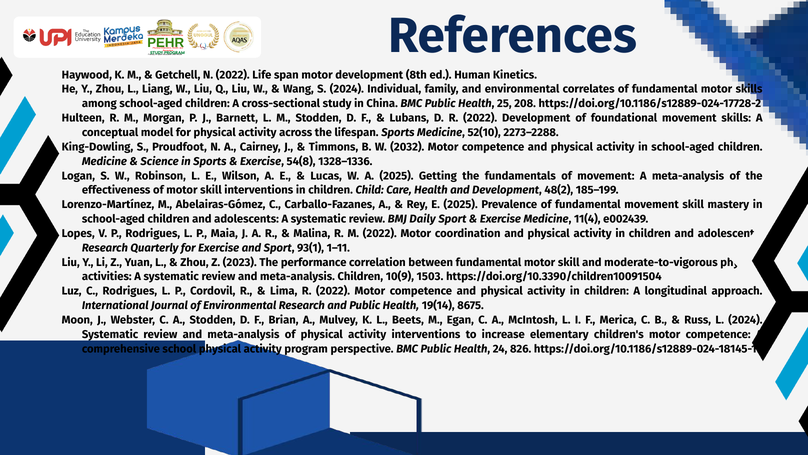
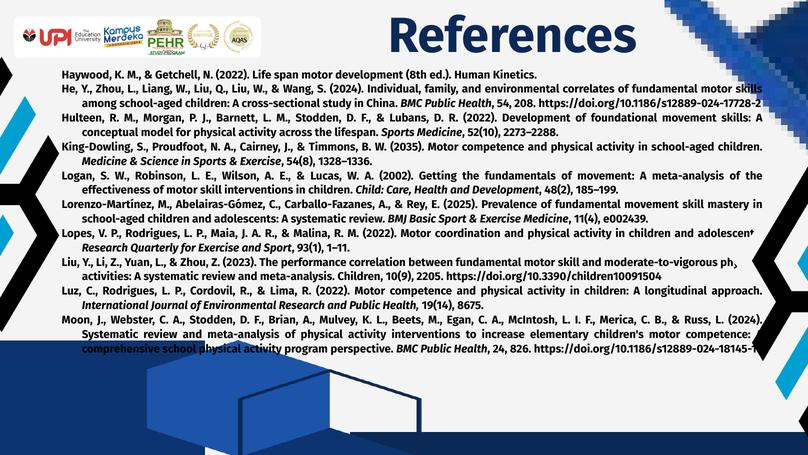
25: 25 -> 54 (504, 104)
2032: 2032 -> 2035 (407, 147)
A 2025: 2025 -> 2002 (397, 176)
Daily: Daily -> Basic (423, 219)
1503: 1503 -> 2205 (430, 276)
